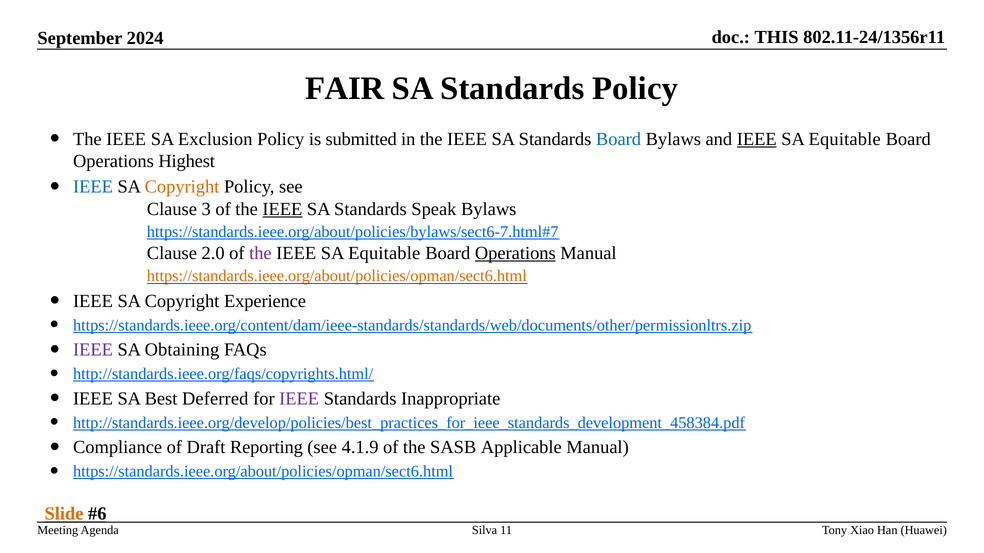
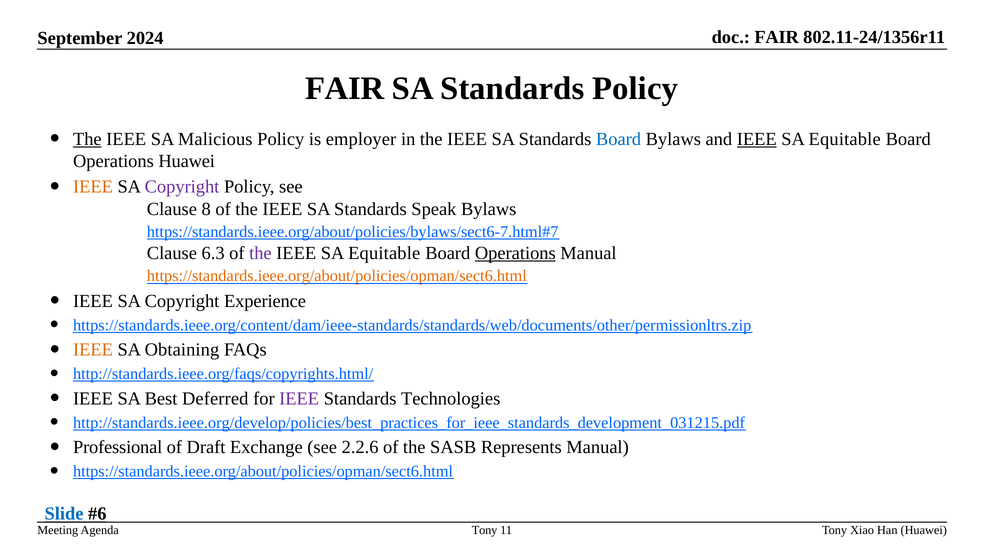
THIS: THIS -> FAIR (777, 37)
The underline: none -> present (87, 139)
Exclusion: Exclusion -> Malicious (215, 139)
submitted: submitted -> employer (361, 139)
Operations Highest: Highest -> Huawei (187, 161)
IEEE colour: blue -> orange (93, 187)
Copyright colour: orange -> purple (182, 187)
3: 3 -> 8 (206, 209)
IEEE underline: present -> none (282, 209)
2.0: 2.0 -> 6.3 (213, 253)
IEEE colour: purple -> orange (93, 350)
Inappropriate: Inappropriate -> Technologies (451, 399)
http://standards.ieee.org/develop/policies/best_practices_for_ieee_standards_development_458384.pdf: http://standards.ieee.org/develop/policies/best_practices_for_ieee_standards_development_458384.pdf -> http://standards.ieee.org/develop/policies/best_practices_for_ieee_standards_development_031215.pdf (409, 423)
Compliance: Compliance -> Professional (118, 448)
Reporting: Reporting -> Exchange (266, 448)
4.1.9: 4.1.9 -> 2.2.6 (360, 448)
Applicable: Applicable -> Represents (521, 448)
Slide colour: orange -> blue (64, 514)
Silva: Silva -> Tony (485, 531)
